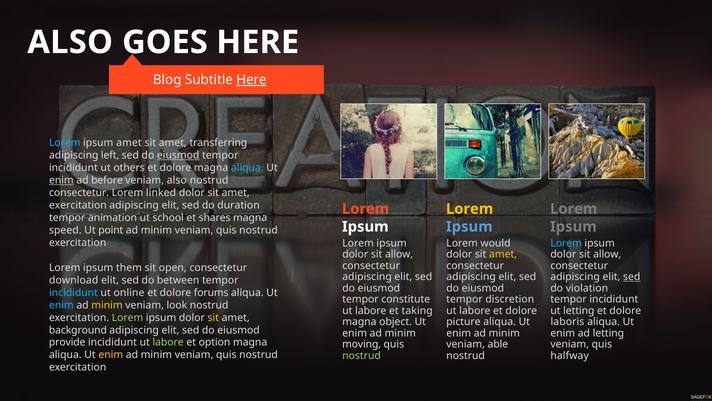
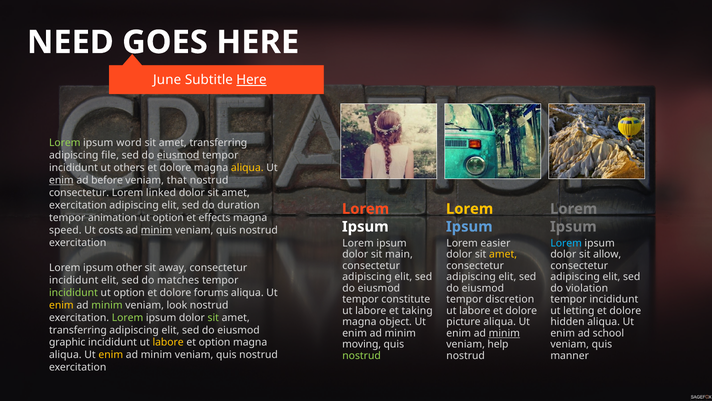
ALSO: ALSO -> NEED (70, 42)
Blog: Blog -> June (167, 80)
Lorem colour: light blue -> light green (65, 143)
ipsum amet: amet -> word (129, 143)
left: left -> file (110, 155)
aliqua colour: light blue -> yellow (247, 168)
veniam also: also -> that (177, 180)
school: school -> option (168, 217)
shares: shares -> effects (215, 217)
point: point -> costs (111, 230)
minim underline: none -> present (156, 230)
would: would -> easier (495, 243)
allow: allow -> main (399, 254)
them: them -> other (129, 267)
open: open -> away (173, 267)
sed underline: present -> none (632, 277)
download: download -> incididunt (74, 280)
between: between -> matches (178, 280)
incididunt colour: light blue -> light green (73, 292)
online: online -> option (129, 292)
enim colour: light blue -> yellow (61, 305)
minim colour: yellow -> light green (107, 305)
sit colour: yellow -> light green (213, 317)
laboris: laboris -> hidden (568, 322)
background: background -> transferring (78, 330)
minim underline: none -> present (504, 333)
ad letting: letting -> school (608, 333)
provide: provide -> graphic (67, 342)
labore colour: light green -> yellow (168, 342)
able: able -> help (498, 344)
halfway: halfway -> manner (570, 355)
